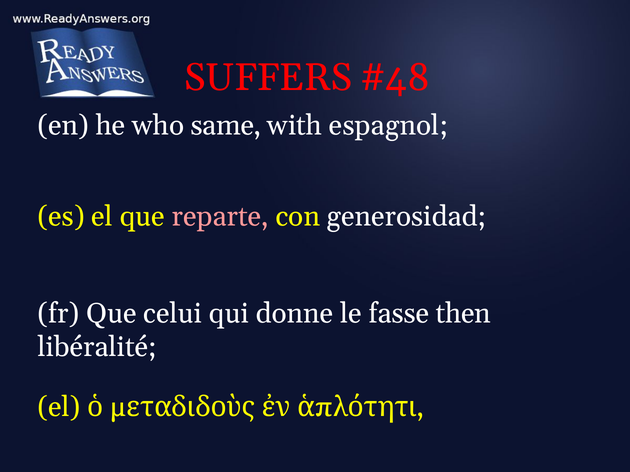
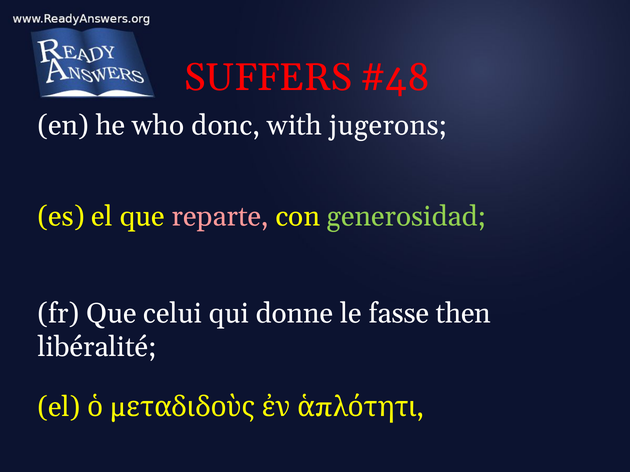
same: same -> donc (226, 125)
espagnol: espagnol -> jugerons (389, 125)
generosidad colour: white -> light green (407, 217)
